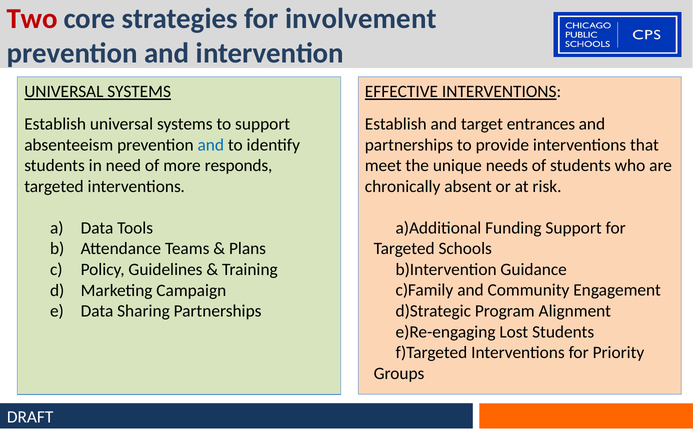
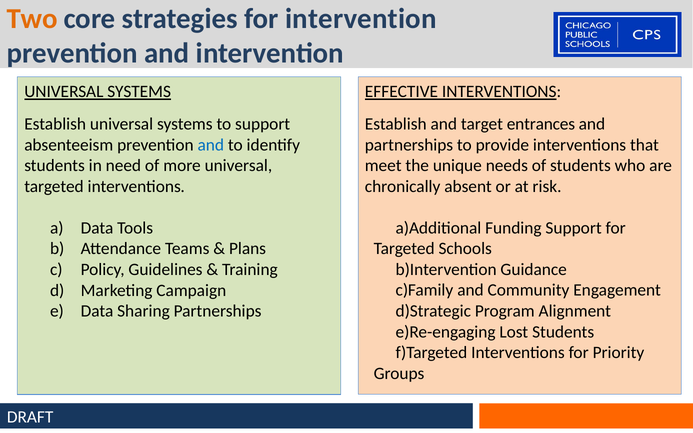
Two colour: red -> orange (32, 19)
for involvement: involvement -> intervention (361, 19)
more responds: responds -> universal (238, 166)
